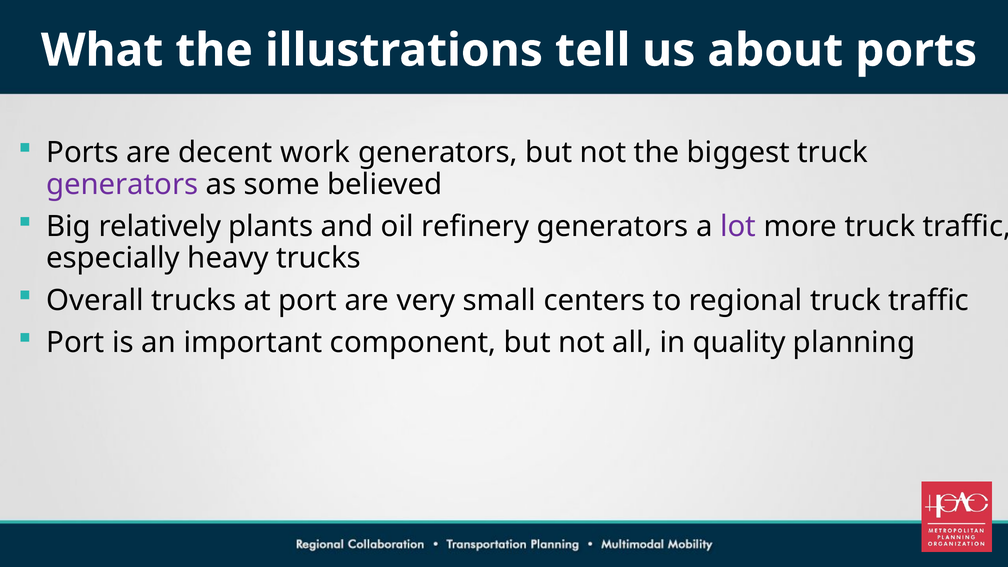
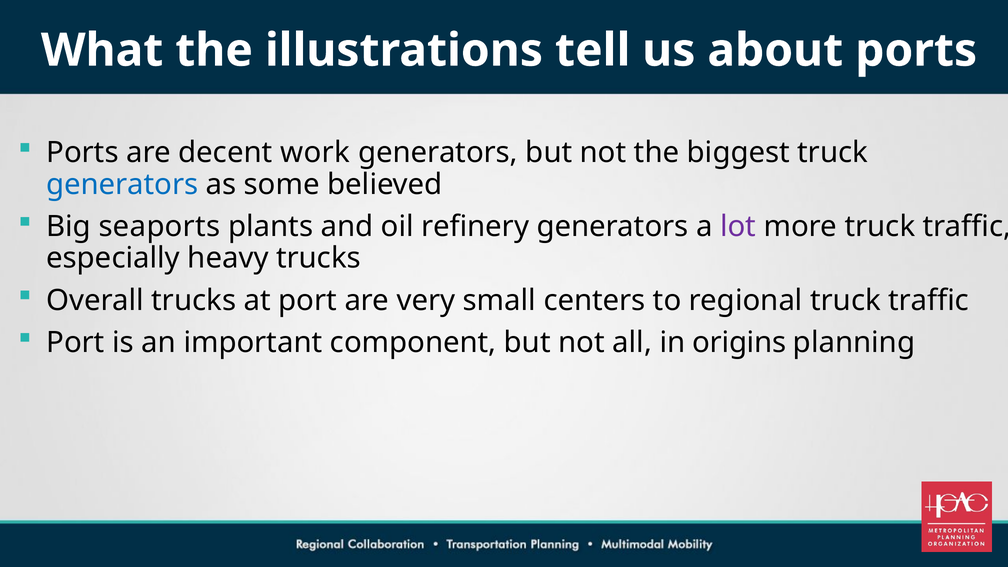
generators colour: purple -> blue (122, 184)
relatively: relatively -> seaports (159, 227)
quality: quality -> origins (739, 343)
